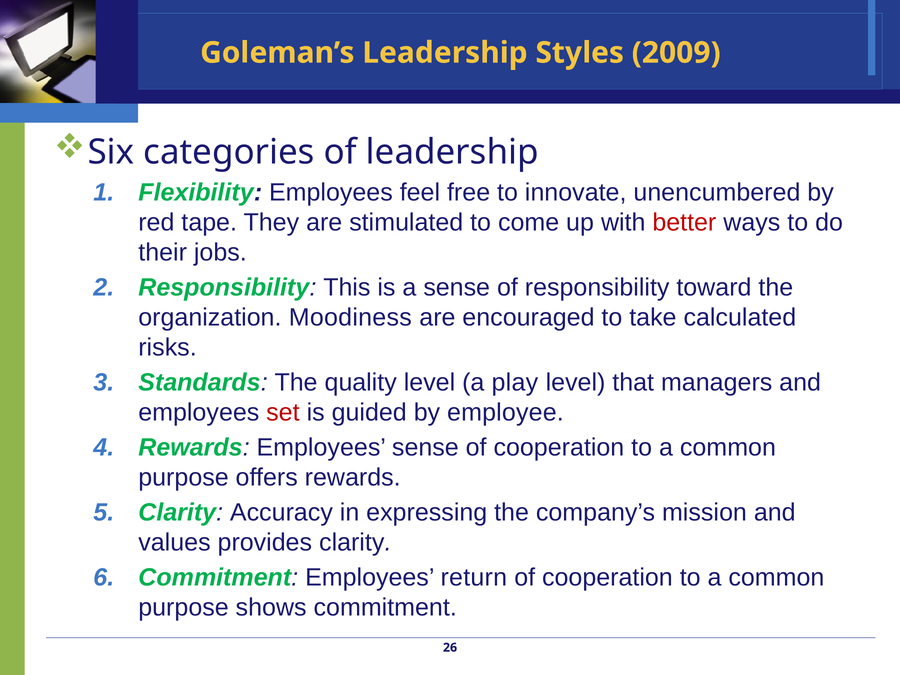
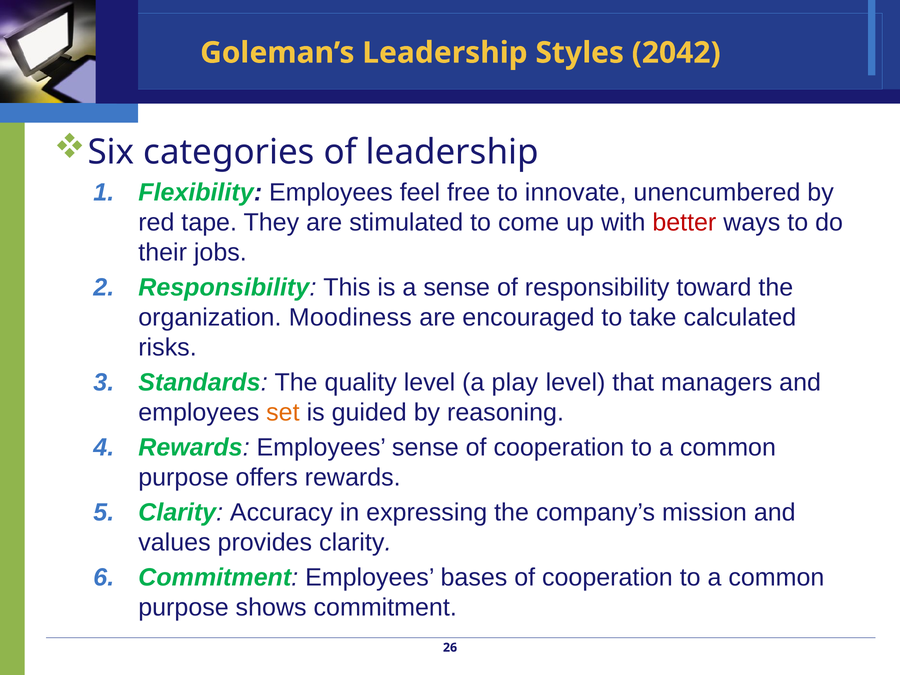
2009: 2009 -> 2042 (676, 53)
set colour: red -> orange (283, 413)
employee: employee -> reasoning (505, 413)
return: return -> bases (474, 578)
